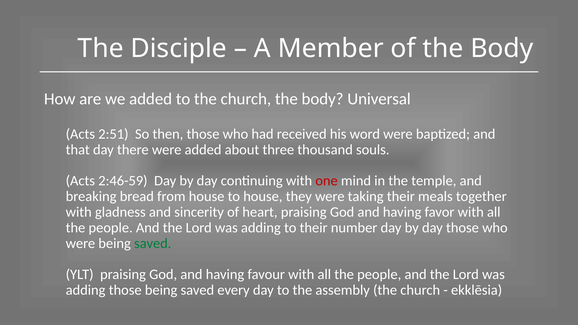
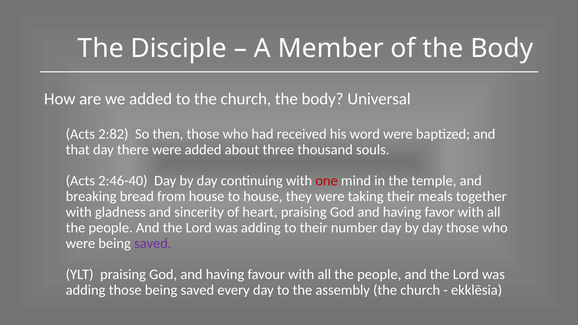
2:51: 2:51 -> 2:82 (113, 134)
2:46-59: 2:46-59 -> 2:46-40 (123, 181)
saved colour: green -> purple (153, 243)
